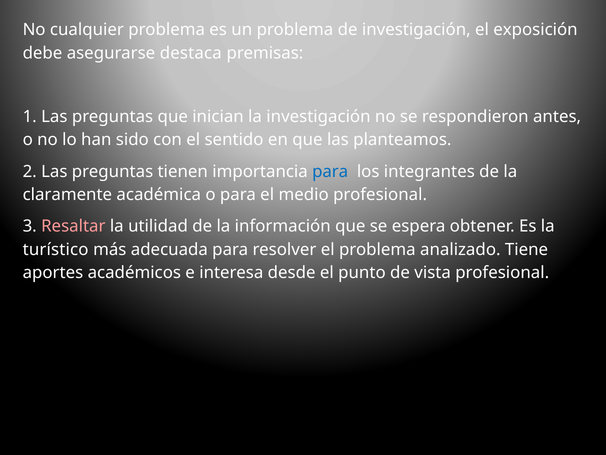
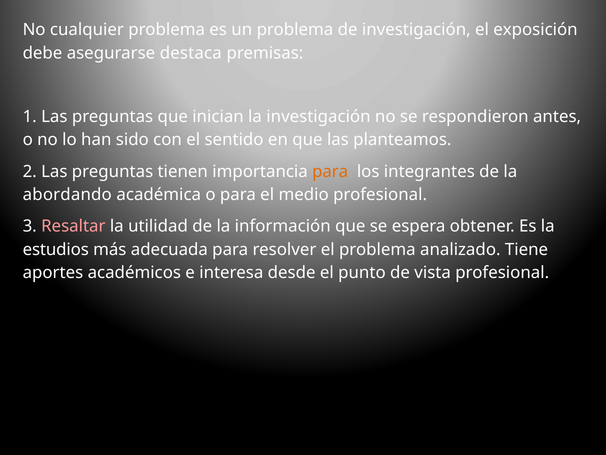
para colour: blue -> orange (330, 171)
claramente: claramente -> abordando (67, 194)
turístico: turístico -> estudios (56, 249)
